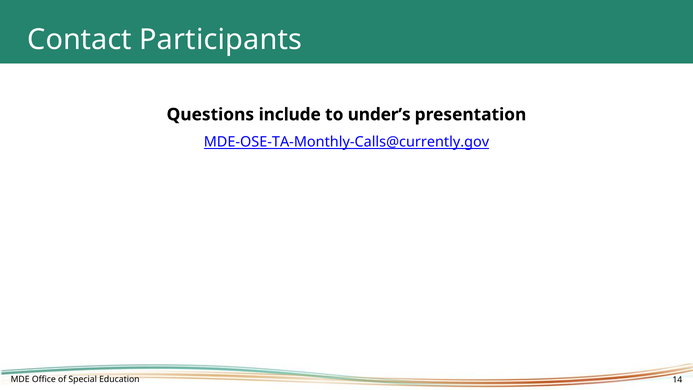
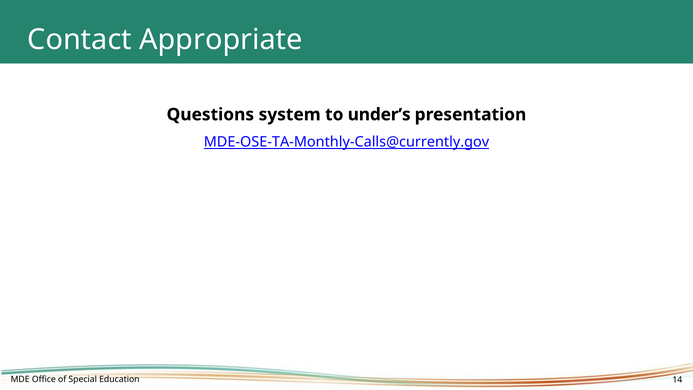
Participants: Participants -> Appropriate (221, 40)
include: include -> system (290, 114)
